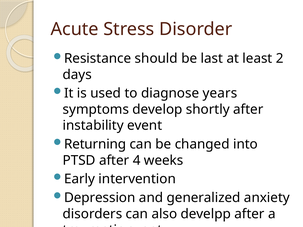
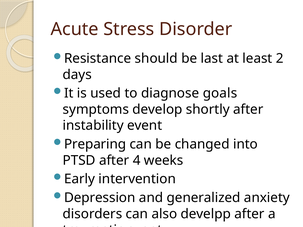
years: years -> goals (220, 93)
Returning: Returning -> Preparing (95, 144)
